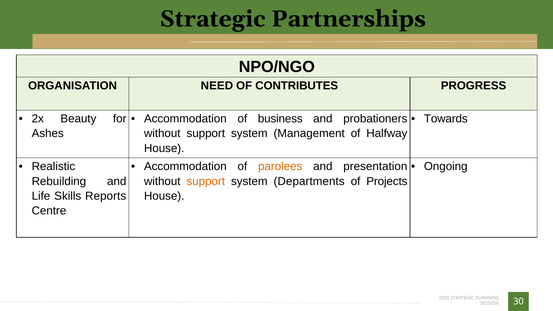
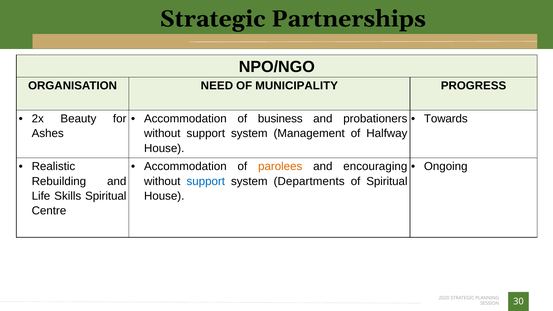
CONTRIBUTES: CONTRIBUTES -> MUNICIPALITY (297, 86)
presentation: presentation -> encouraging (375, 166)
support colour: orange -> blue (206, 181)
of Projects: Projects -> Spiritual (387, 181)
Skills Reports: Reports -> Spiritual (106, 196)
